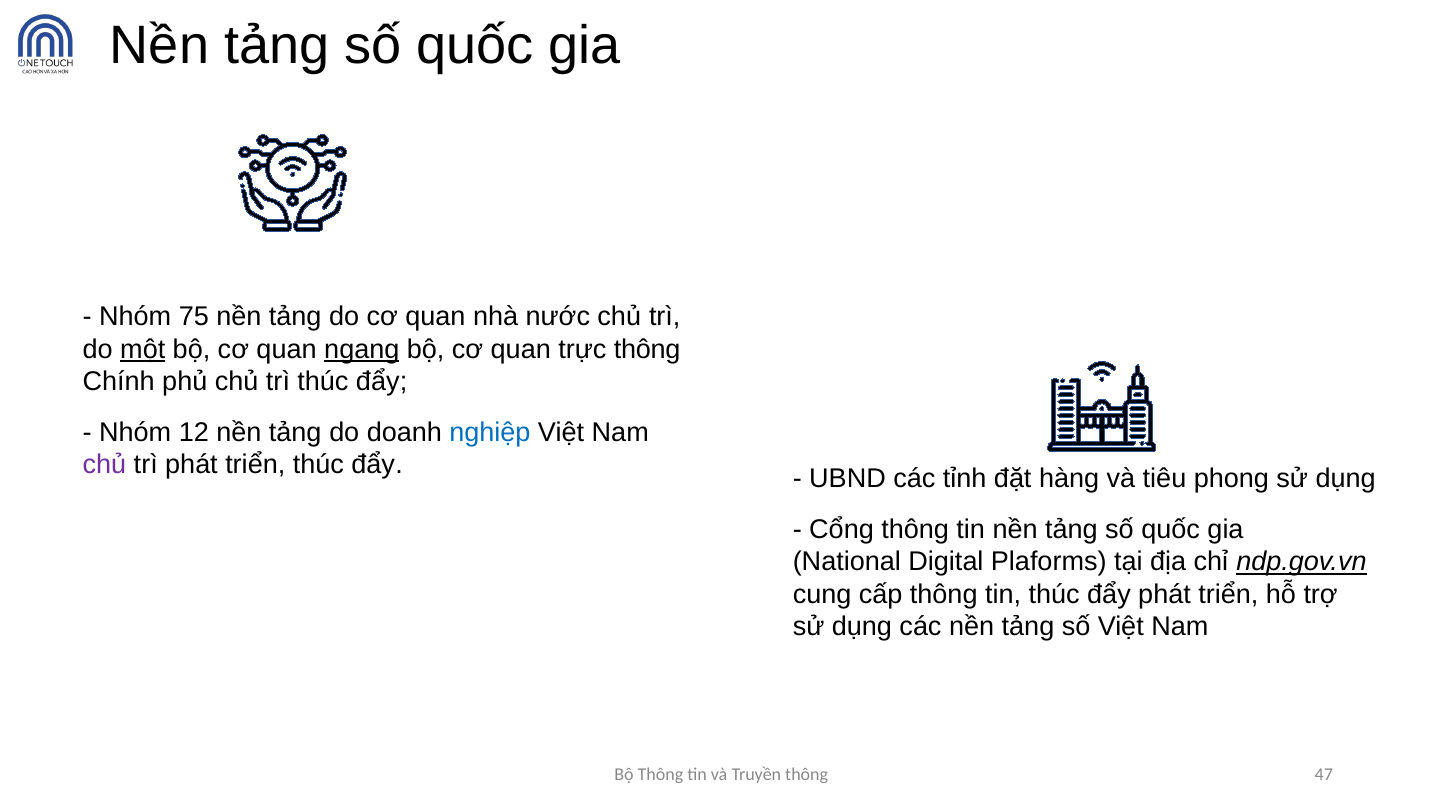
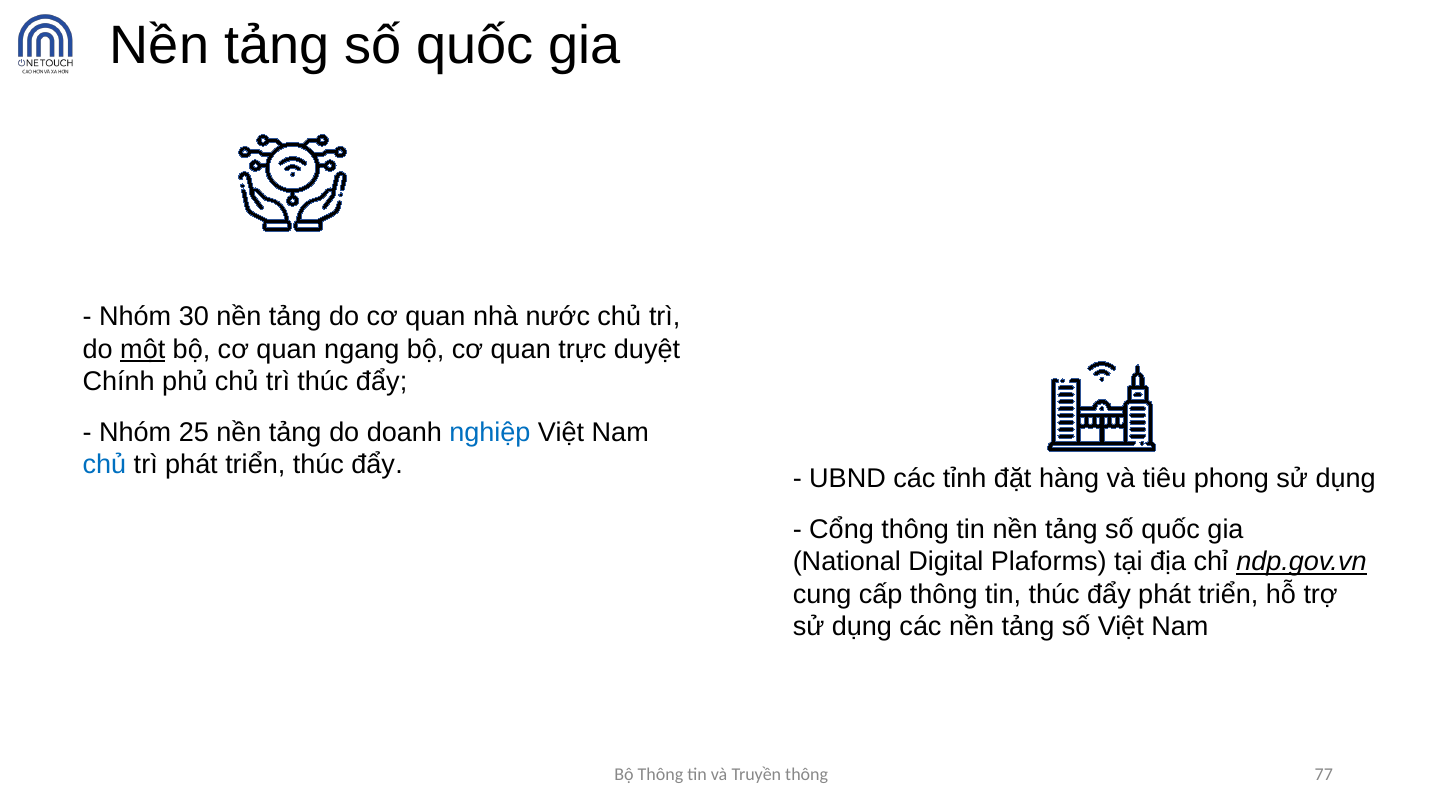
75: 75 -> 30 (194, 317)
ngang underline: present -> none (362, 350)
trực thông: thông -> duyệt (647, 350)
12: 12 -> 25 (194, 433)
chủ colour: purple -> blue (104, 465)
47: 47 -> 77 (1324, 775)
